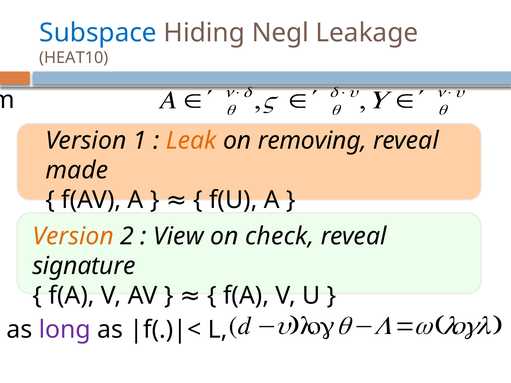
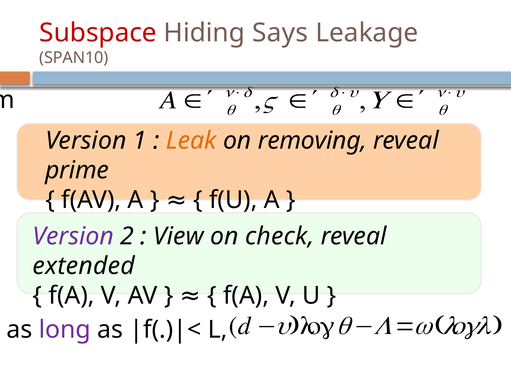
Subspace colour: blue -> red (98, 33)
Negl: Negl -> Says (280, 33)
HEAT10: HEAT10 -> SPAN10 (74, 58)
made: made -> prime (77, 170)
Version colour: orange -> purple (73, 236)
signature: signature -> extended (84, 266)
